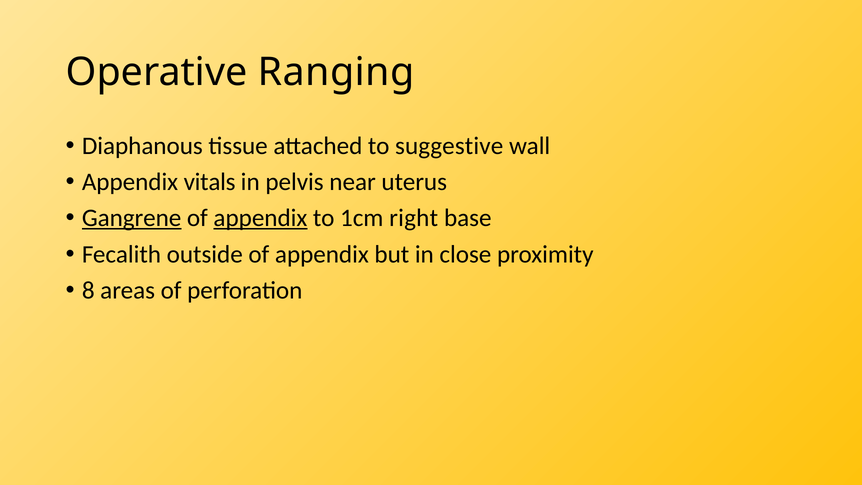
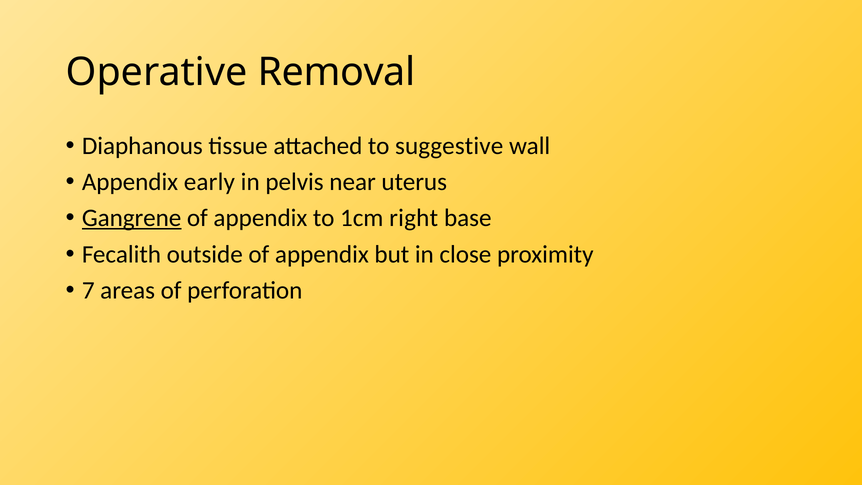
Ranging: Ranging -> Removal (337, 72)
vitals: vitals -> early (209, 182)
appendix underline: present -> none (260, 218)
8: 8 -> 7 (88, 290)
